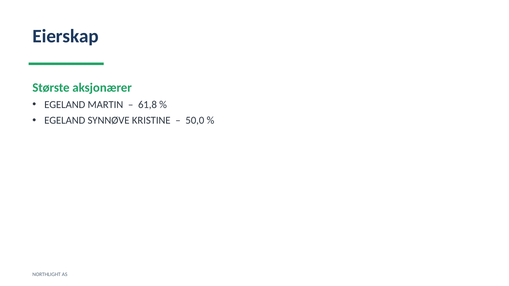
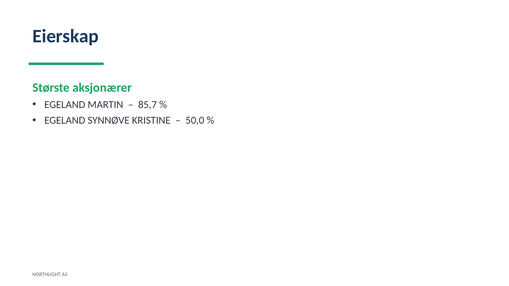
61,8: 61,8 -> 85,7 (148, 105)
